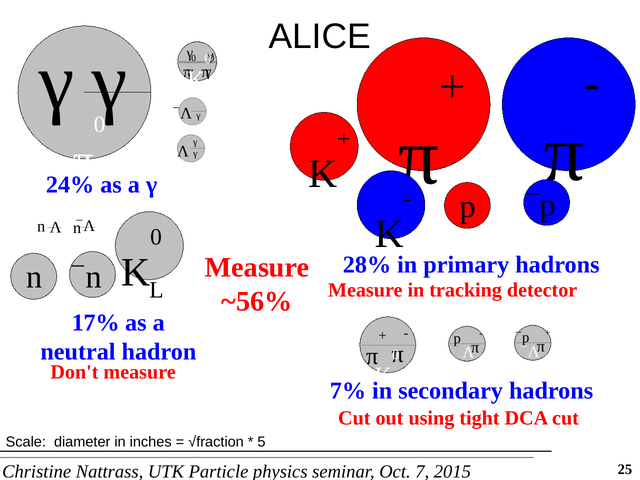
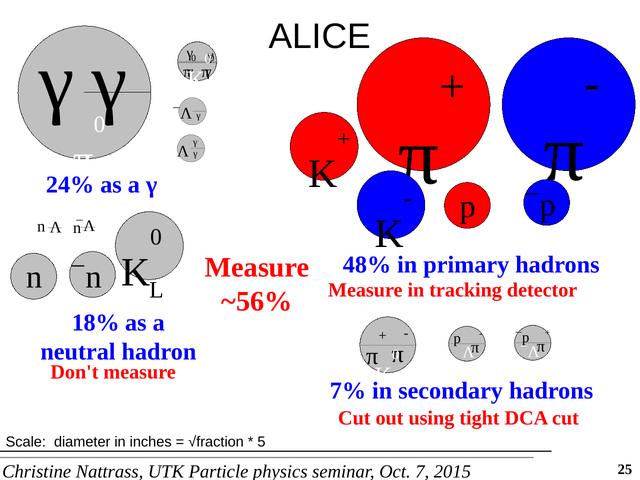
28%: 28% -> 48% (367, 265)
17%: 17% -> 18% (96, 323)
